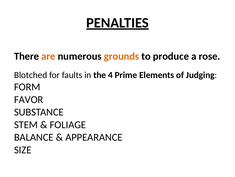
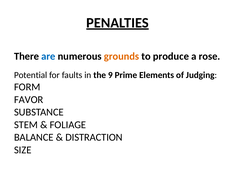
are colour: orange -> blue (48, 56)
Blotched: Blotched -> Potential (31, 75)
4: 4 -> 9 (110, 75)
APPEARANCE: APPEARANCE -> DISTRACTION (94, 137)
